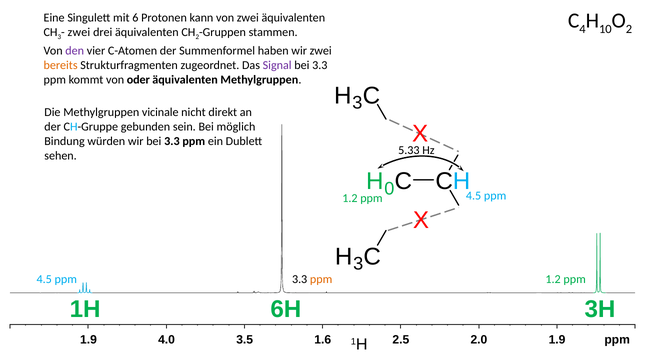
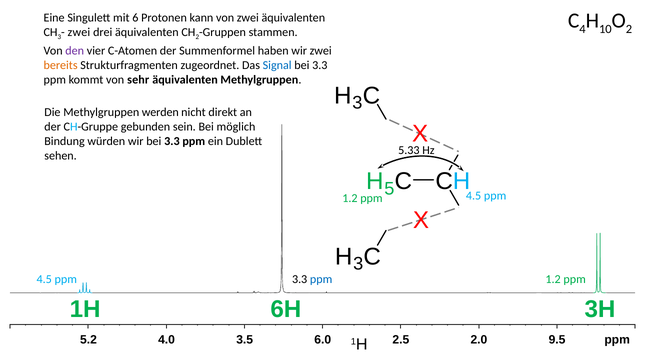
Signal colour: purple -> blue (277, 65)
oder: oder -> sehr (138, 80)
vicinale: vicinale -> werden (160, 112)
0: 0 -> 5 (389, 189)
ppm colour: orange -> blue (321, 279)
1.9: 1.9 -> 5.2 (88, 340)
1.6: 1.6 -> 6.0 (323, 340)
2.0 1.9: 1.9 -> 9.5 (557, 340)
